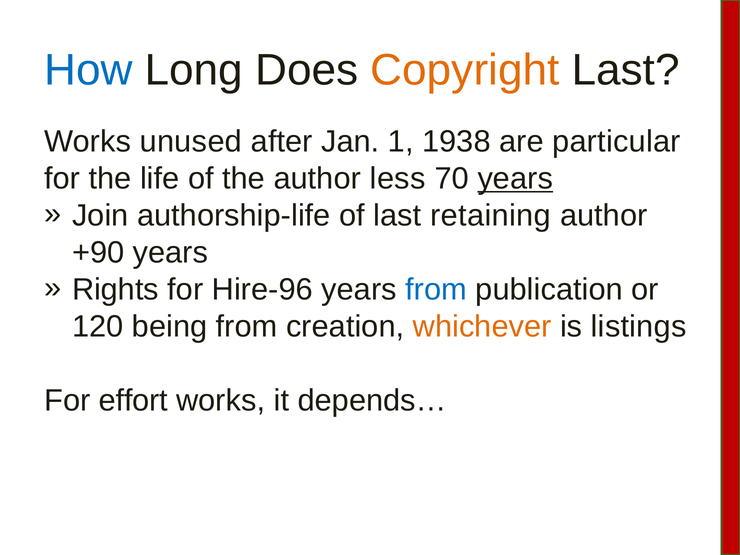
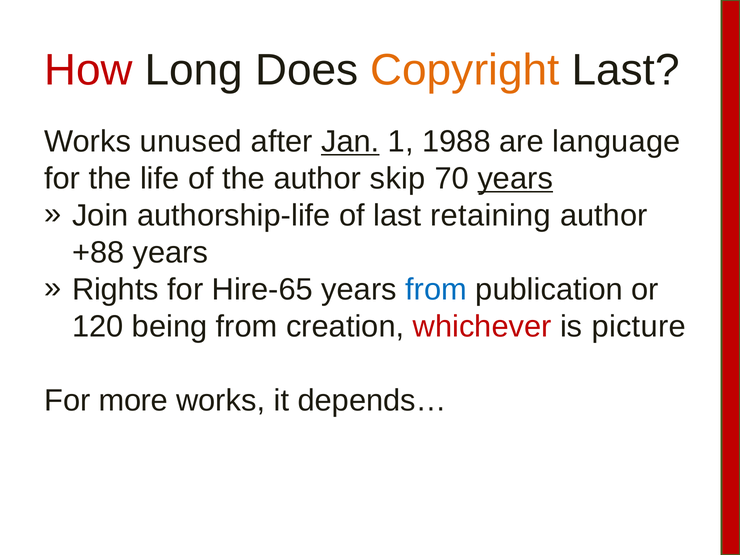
How colour: blue -> red (88, 70)
Jan underline: none -> present (350, 141)
1938: 1938 -> 1988 (456, 141)
particular: particular -> language (616, 141)
less: less -> skip (398, 178)
+90: +90 -> +88 (98, 252)
Hire-96: Hire-96 -> Hire-65 (262, 289)
whichever colour: orange -> red (482, 326)
listings: listings -> picture (639, 326)
effort: effort -> more (133, 400)
